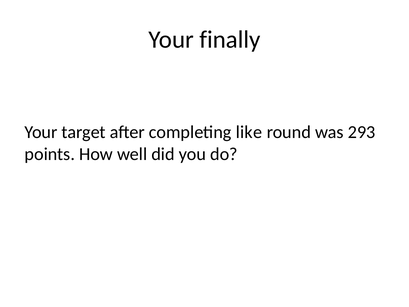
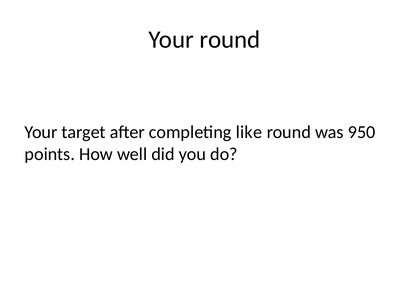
Your finally: finally -> round (230, 40)
293: 293 -> 950 (362, 132)
